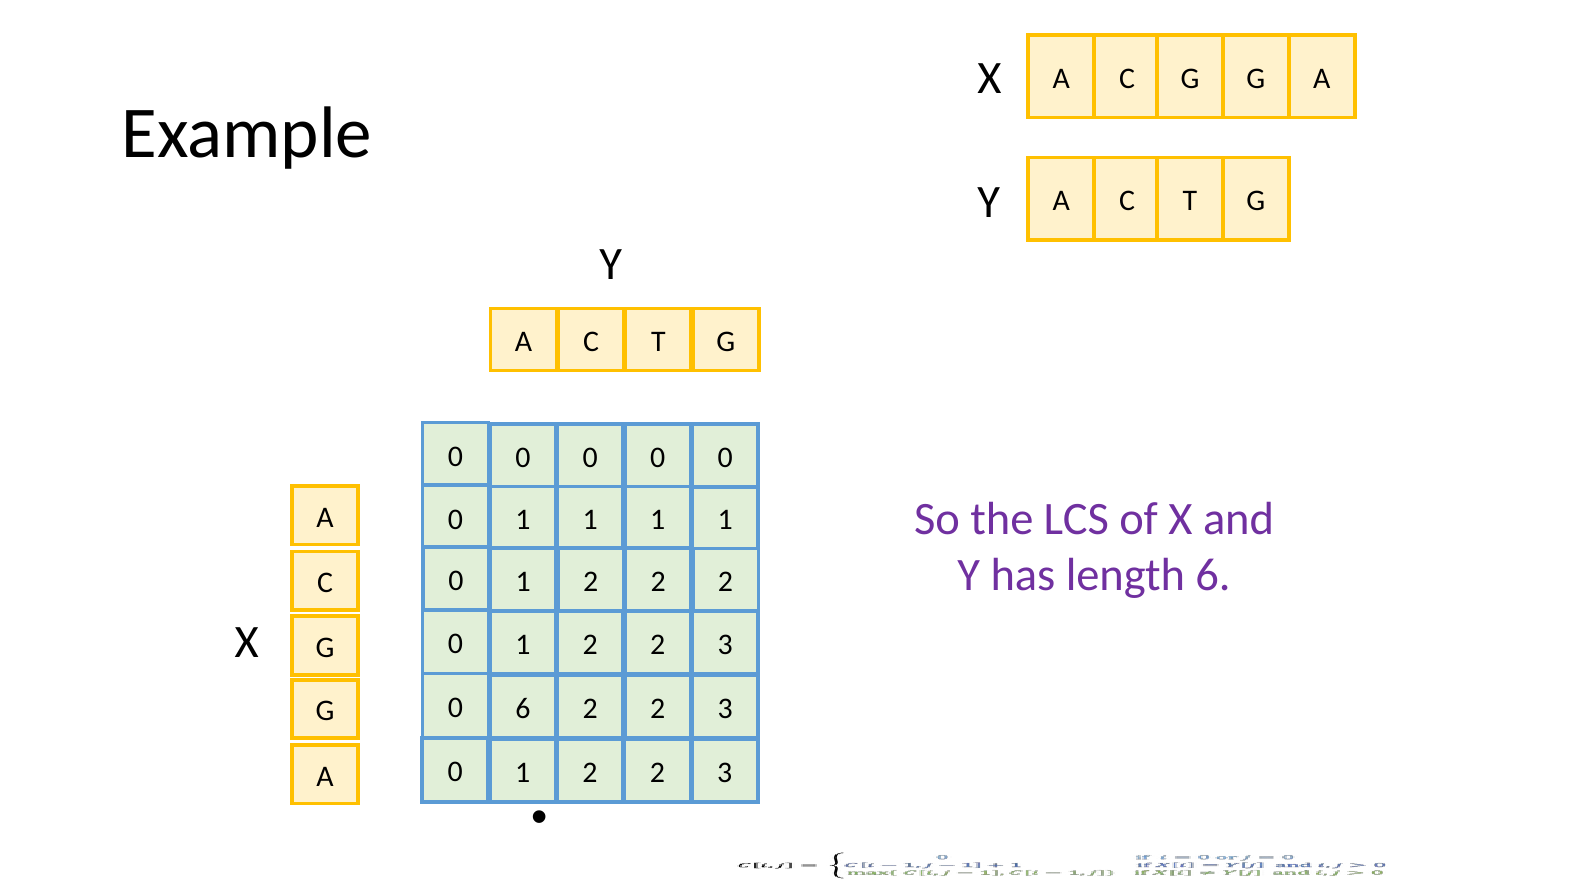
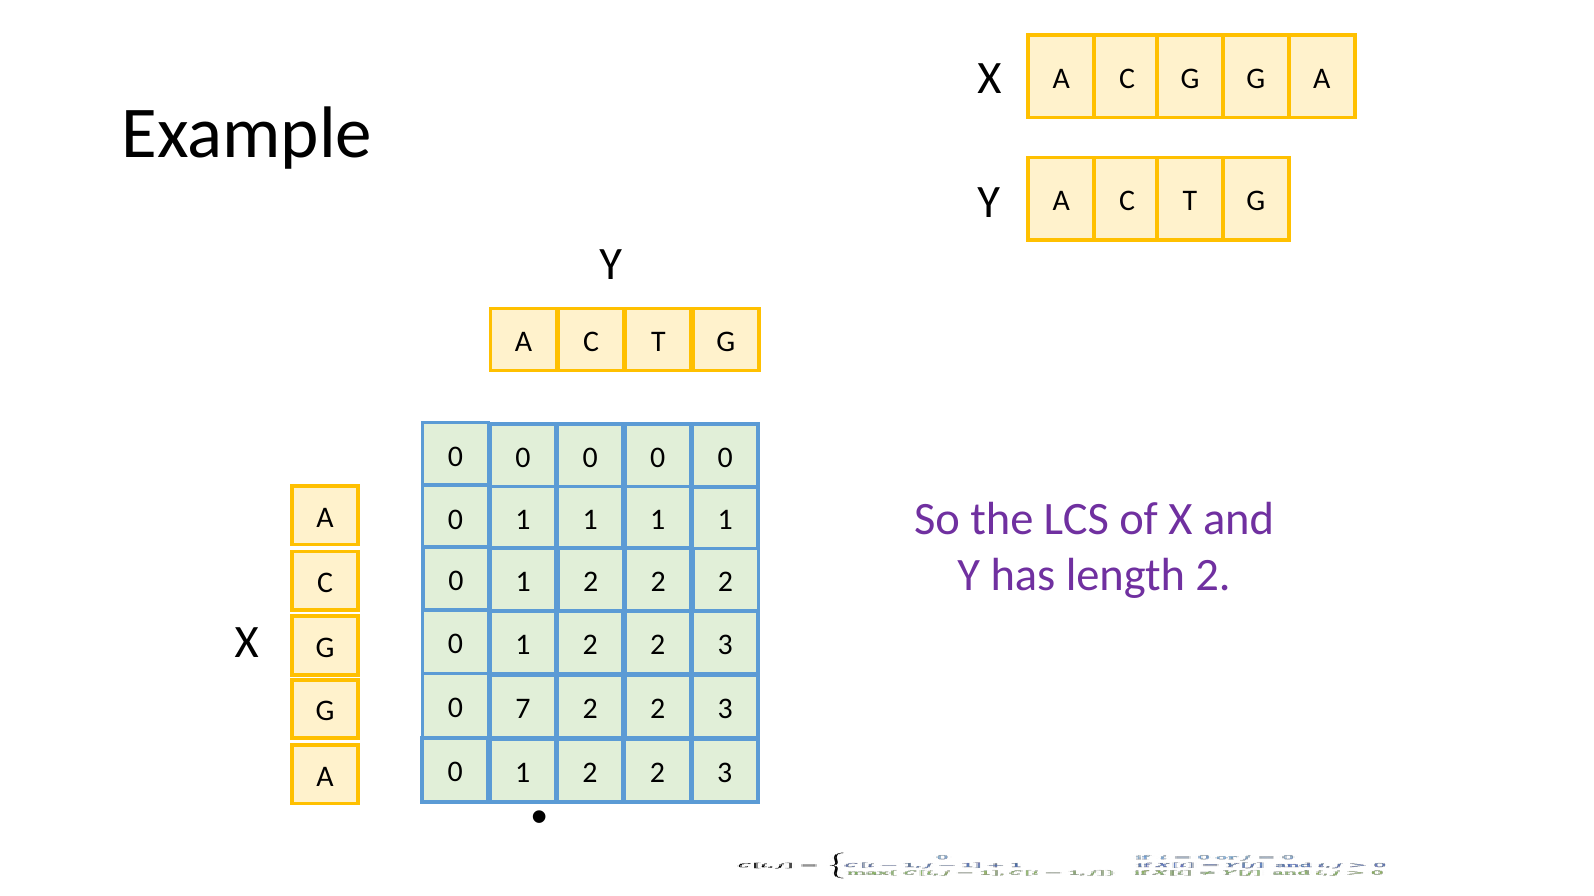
length 6: 6 -> 2 (1213, 576)
6: 6 -> 7 (523, 709)
